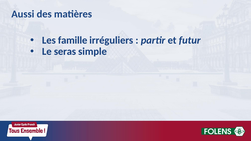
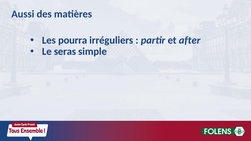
famille: famille -> pourra (73, 40)
futur: futur -> after (190, 40)
